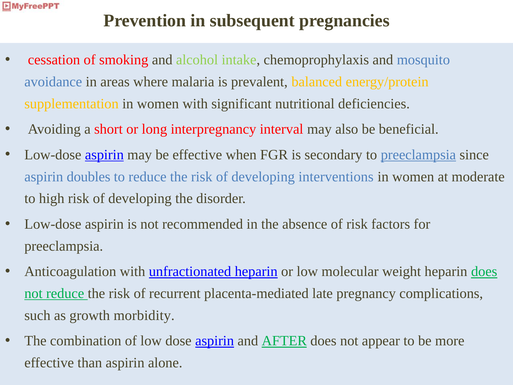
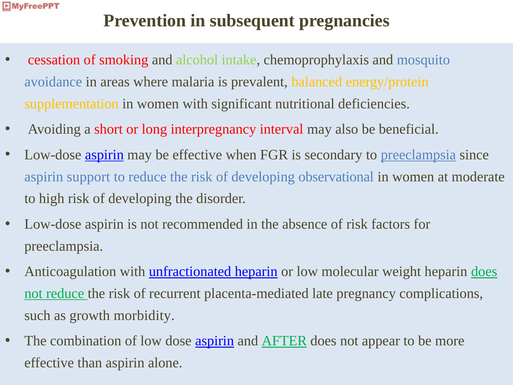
doubles: doubles -> support (88, 177)
interventions: interventions -> observational (336, 177)
